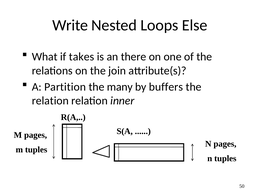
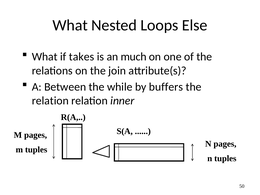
Write: Write -> What (70, 25)
there: there -> much (134, 57)
Partition: Partition -> Between (65, 87)
many: many -> while (120, 87)
